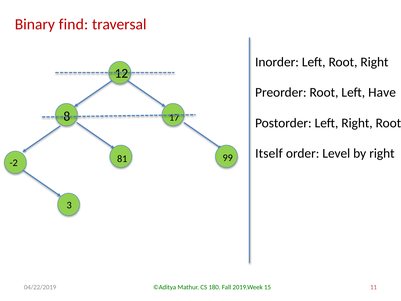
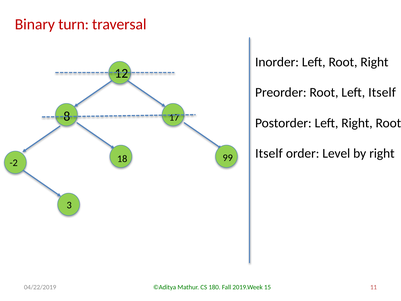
find: find -> turn (74, 24)
Left Have: Have -> Itself (382, 92)
81: 81 -> 18 (122, 159)
